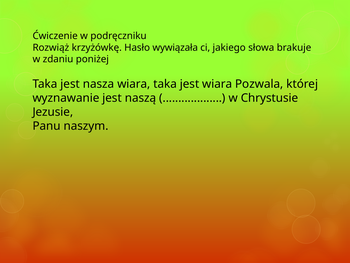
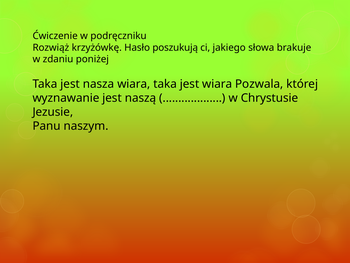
wywiązała: wywiązała -> poszukują (175, 47)
